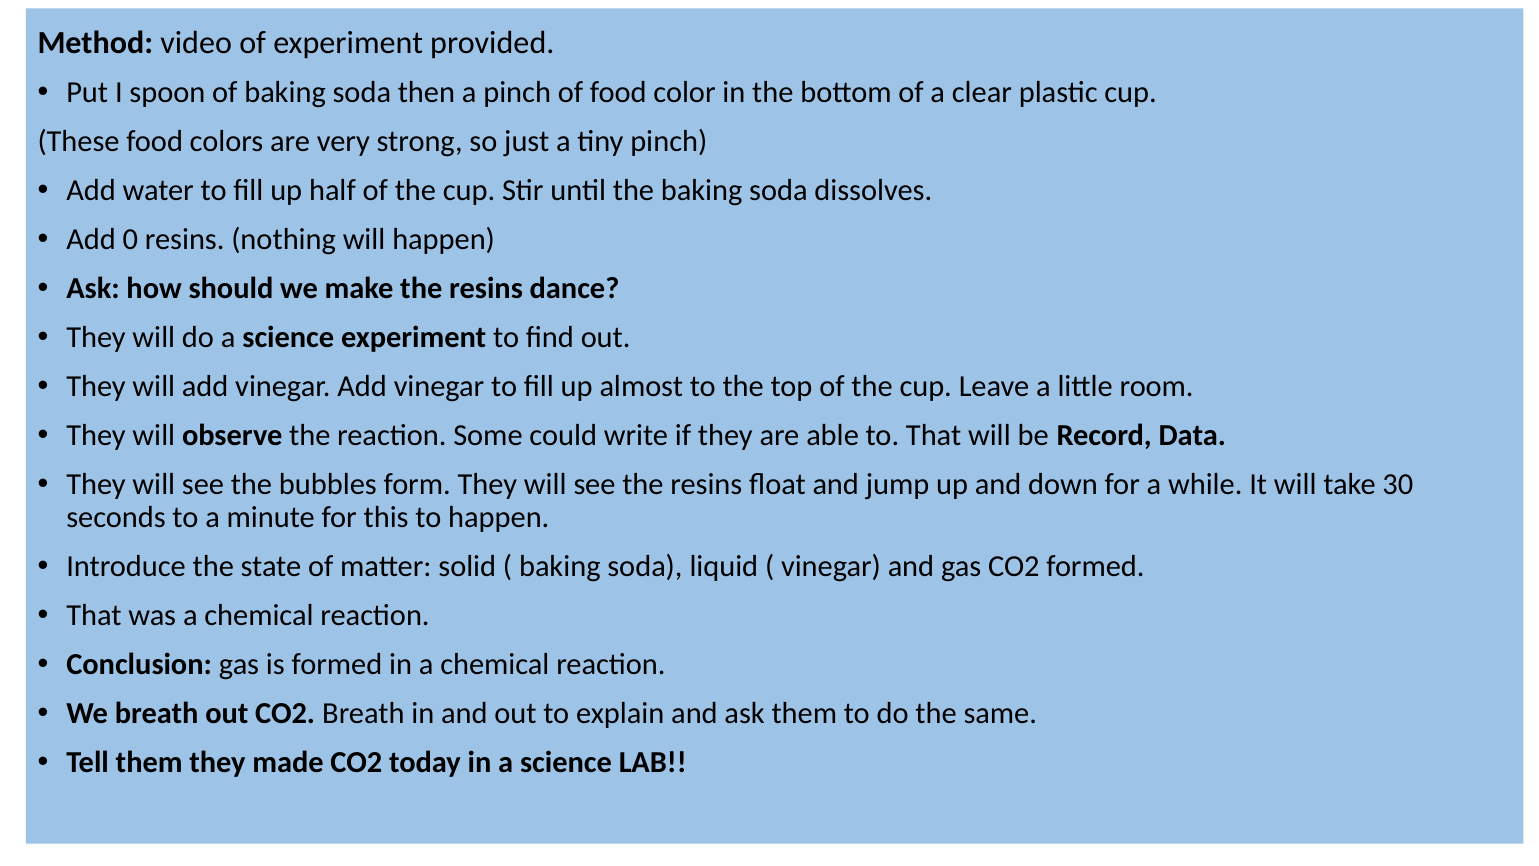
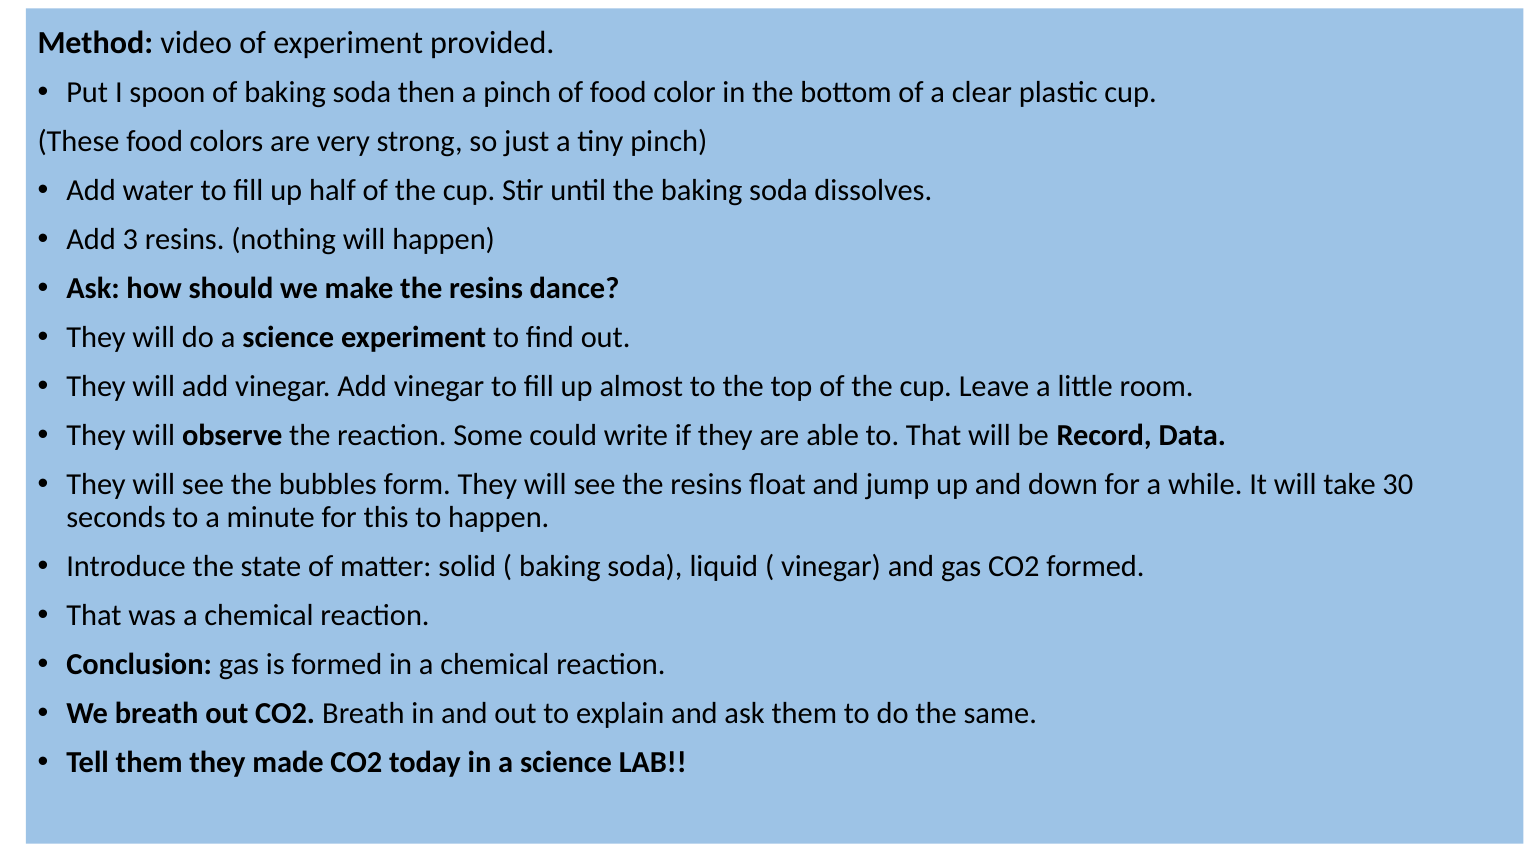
0: 0 -> 3 (130, 239)
